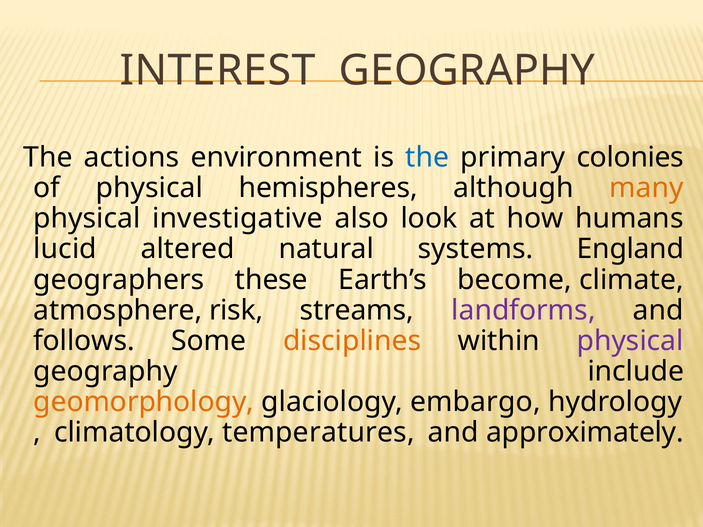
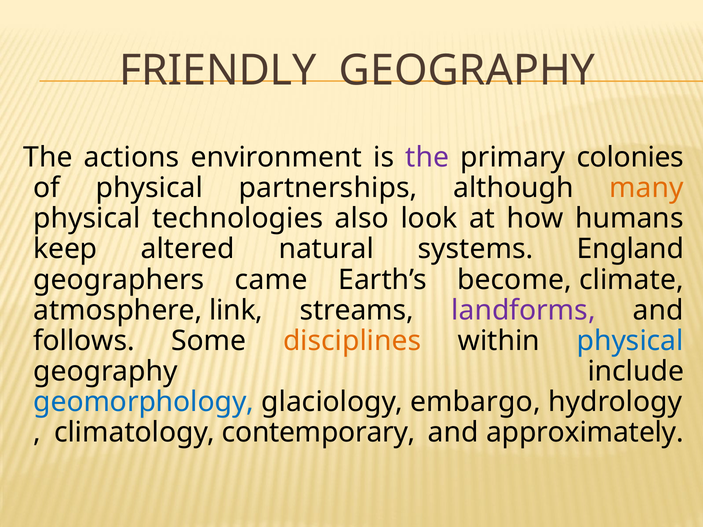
INTEREST: INTEREST -> FRIENDLY (218, 70)
the colour: blue -> purple (427, 157)
hemispheres: hemispheres -> partnerships (328, 188)
investigative: investigative -> technologies (238, 219)
lucid: lucid -> keep (65, 249)
these: these -> came (271, 280)
risk: risk -> link (236, 310)
physical colour: purple -> blue (630, 341)
geomorphology colour: orange -> blue (144, 402)
temperatures: temperatures -> contemporary (319, 433)
